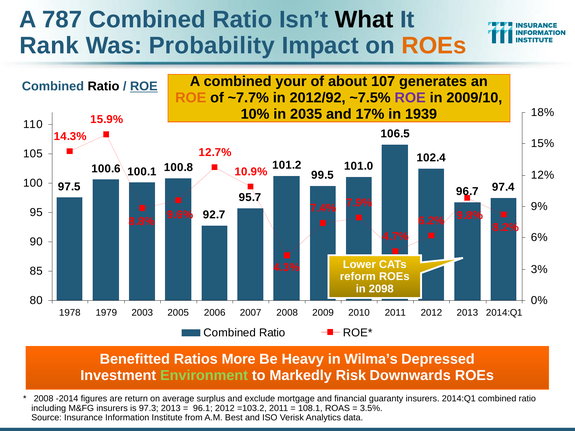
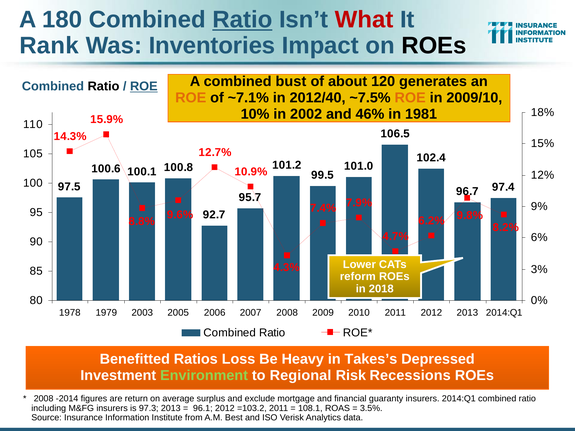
787: 787 -> 180 (62, 20)
Ratio underline: none -> present (242, 20)
What colour: black -> red (364, 20)
Probability: Probability -> Inventories (212, 45)
ROEs colour: orange -> black (434, 45)
your: your -> bust (291, 81)
107: 107 -> 120 (383, 81)
~7.7%: ~7.7% -> ~7.1% (248, 98)
2012/92: 2012/92 -> 2012/40 (318, 98)
ROE colour: purple -> orange (410, 98)
2035: 2035 -> 2002 (306, 114)
17%: 17% -> 46% (370, 114)
1939: 1939 -> 1981 (421, 114)
2098: 2098 -> 2018 (381, 289)
More: More -> Loss (239, 359)
Wilma’s: Wilma’s -> Takes’s (371, 359)
Markedly: Markedly -> Regional (301, 376)
Downwards: Downwards -> Recessions (410, 376)
